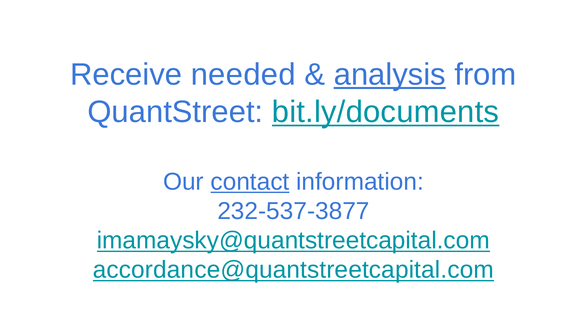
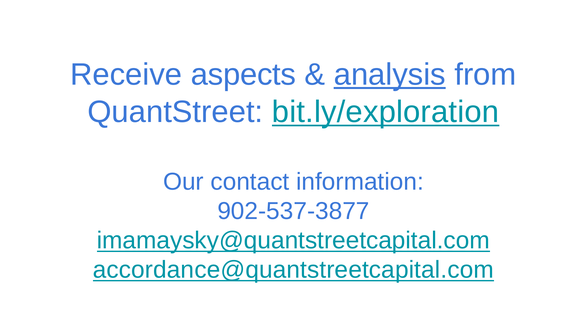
needed: needed -> aspects (243, 75)
bit.ly/documents: bit.ly/documents -> bit.ly/exploration (386, 112)
contact underline: present -> none (250, 182)
232-537-3877: 232-537-3877 -> 902-537-3877 (293, 211)
